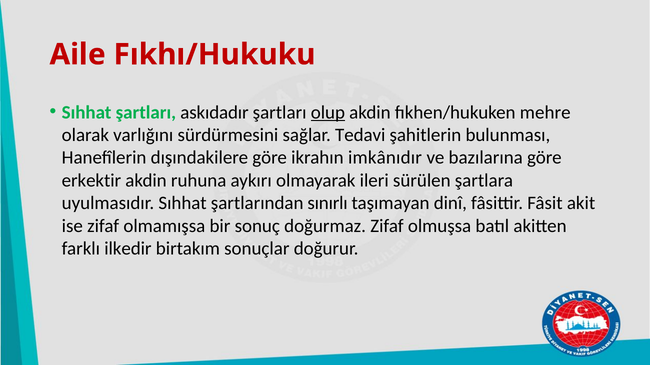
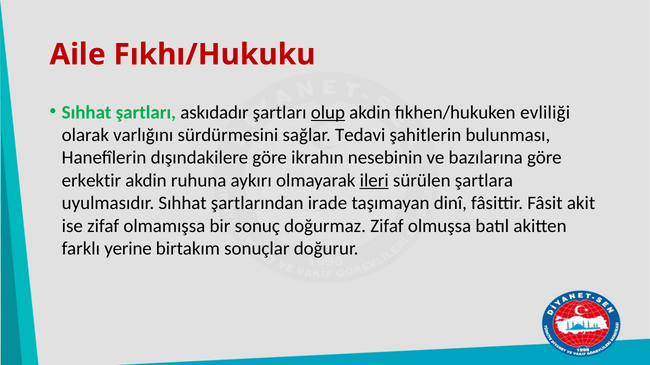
mehre: mehre -> evliliği (545, 112)
imkânıdır: imkânıdır -> nesebinin (385, 158)
ileri underline: none -> present (374, 181)
sınırlı: sınırlı -> irade (327, 204)
ilkedir: ilkedir -> yerine (128, 249)
